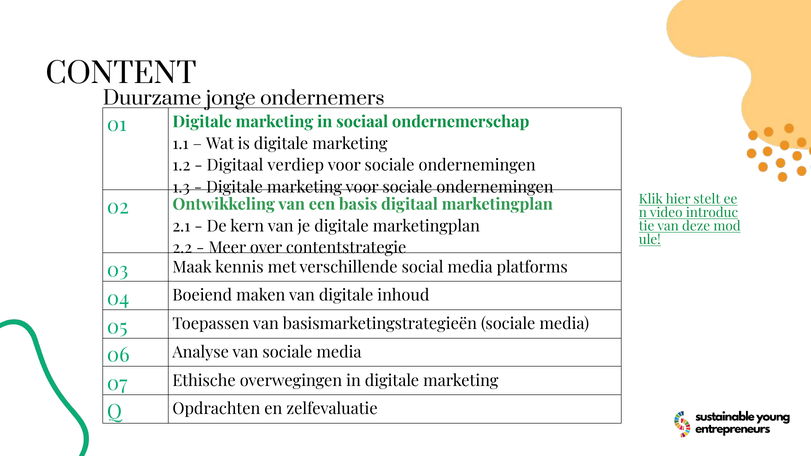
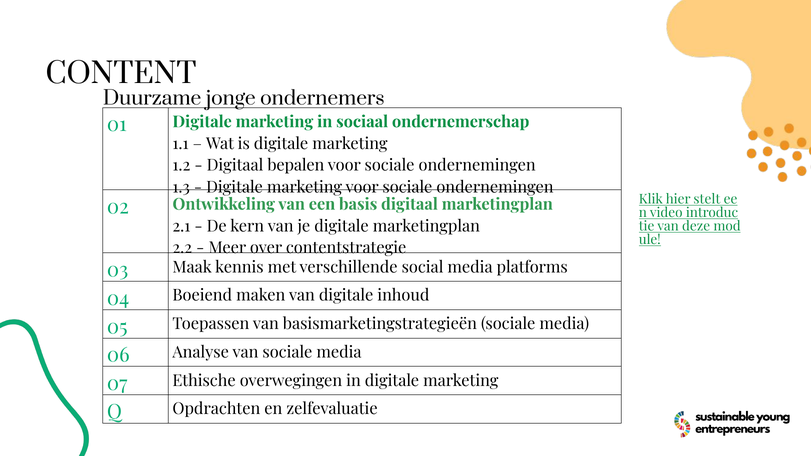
verdiep: verdiep -> bepalen (296, 166)
